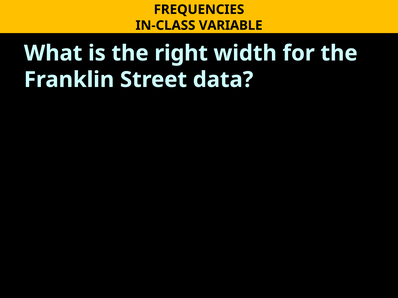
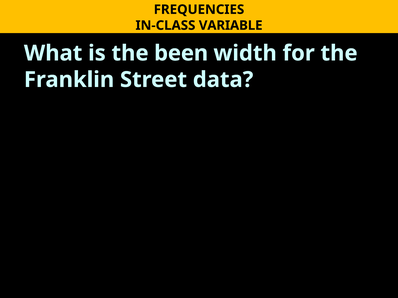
right: right -> been (181, 53)
